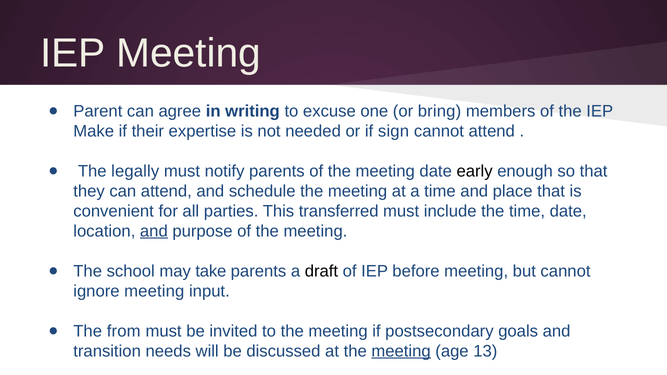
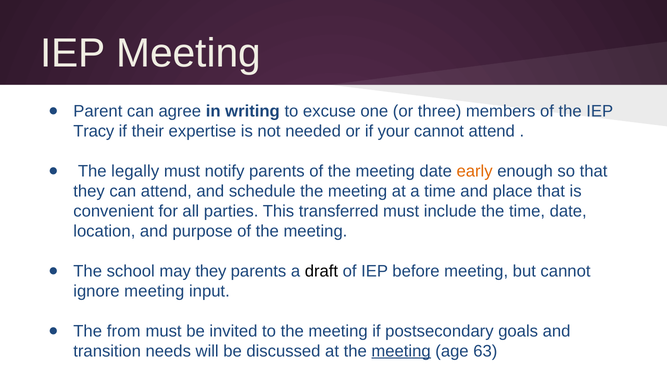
bring: bring -> three (440, 111)
Make: Make -> Tracy (94, 131)
sign: sign -> your (394, 131)
early colour: black -> orange (475, 171)
and underline: present -> none (154, 231)
may take: take -> they (211, 271)
13: 13 -> 63 (485, 351)
